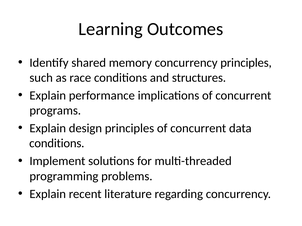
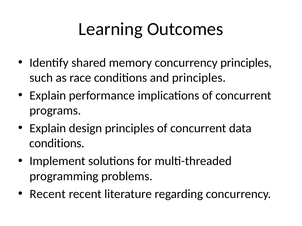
and structures: structures -> principles (199, 78)
Explain: Explain -> Recent (48, 194)
